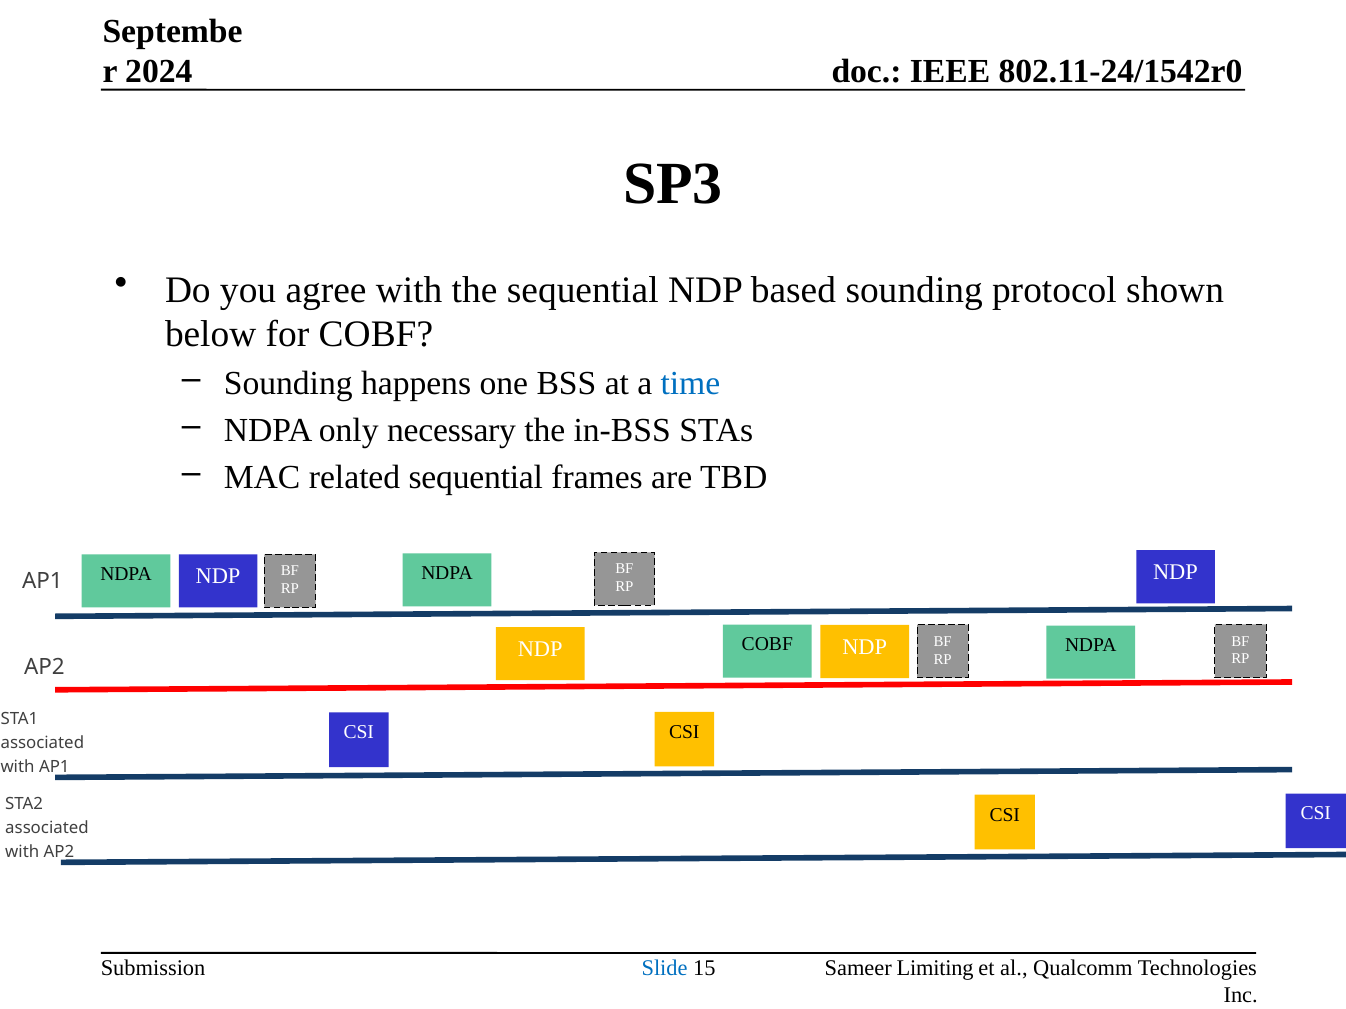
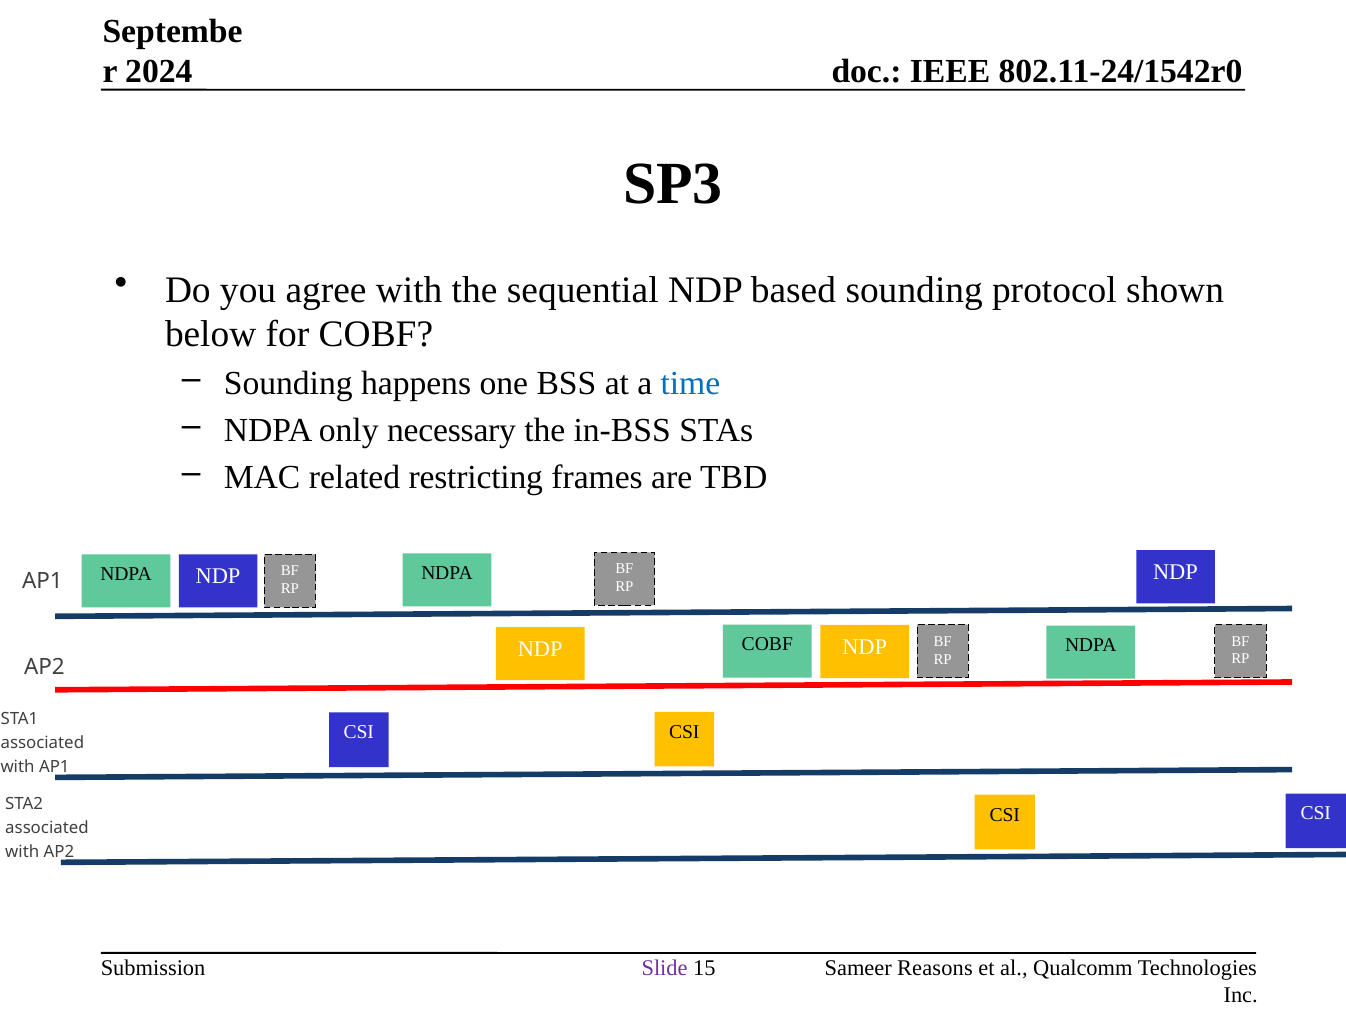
related sequential: sequential -> restricting (476, 478)
Slide colour: blue -> purple (665, 968)
Limiting: Limiting -> Reasons (935, 968)
